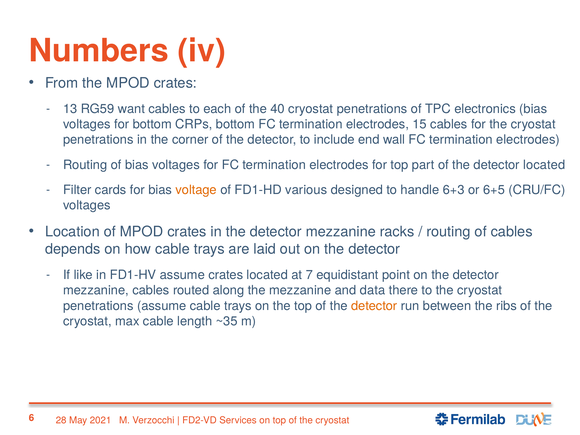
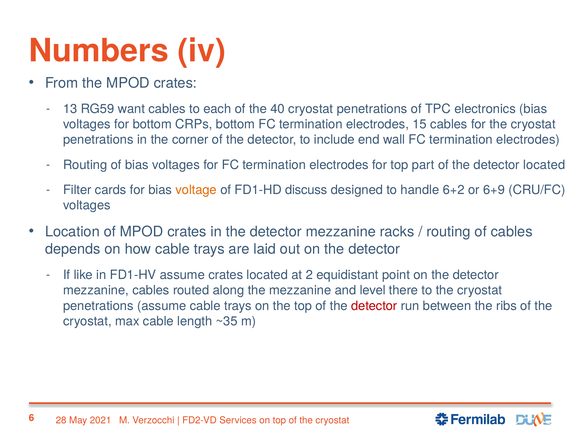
various: various -> discuss (306, 190)
6+3: 6+3 -> 6+2 (454, 190)
6+5: 6+5 -> 6+9 (494, 190)
7: 7 -> 2 (309, 275)
data: data -> level (373, 290)
detector colour: orange -> red (374, 306)
